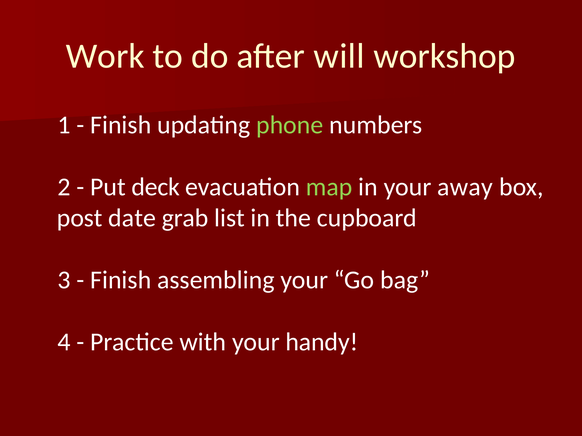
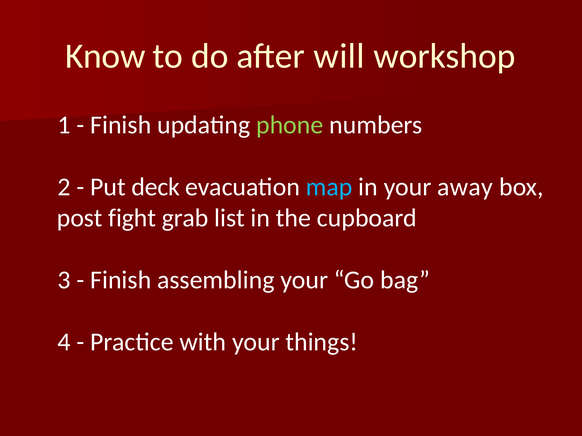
Work: Work -> Know (105, 56)
map colour: light green -> light blue (329, 187)
date: date -> fight (132, 218)
handy: handy -> things (322, 342)
